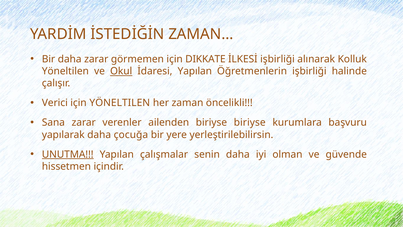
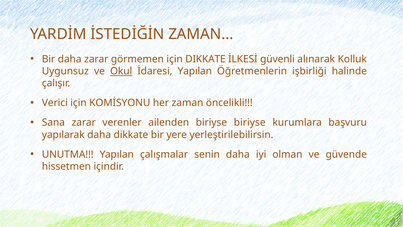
İLKESİ işbirliği: işbirliği -> güvenli (277, 59)
Yöneltilen: Yöneltilen -> Uygunsuz (65, 71)
için YÖNELTILEN: YÖNELTILEN -> KOMİSYONU (120, 103)
daha çocuğa: çocuğa -> dikkate (131, 135)
UNUTMA underline: present -> none (68, 154)
